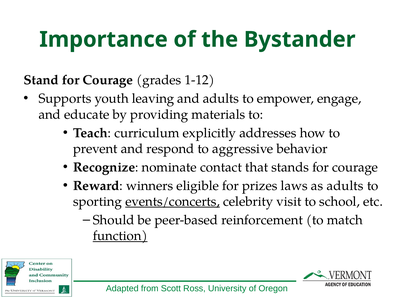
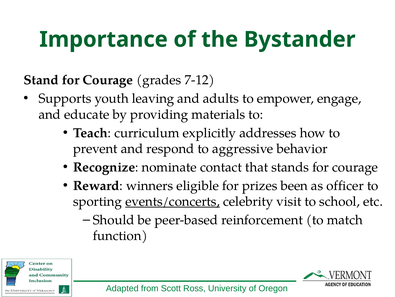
1-12: 1-12 -> 7-12 (200, 80)
laws: laws -> been (294, 185)
as adults: adults -> officer (345, 185)
function underline: present -> none (120, 235)
